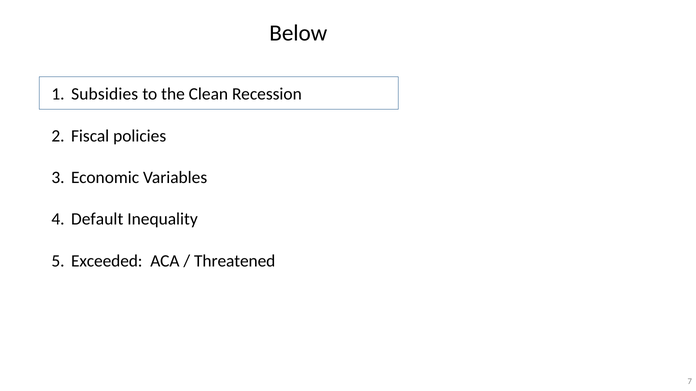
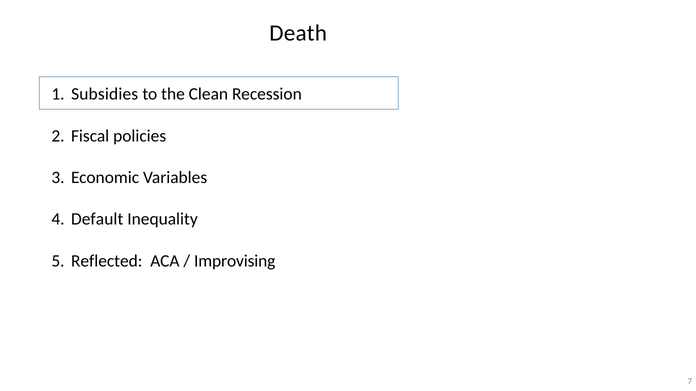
Below: Below -> Death (298, 33)
Exceeded: Exceeded -> Reflected (107, 261)
Threatened: Threatened -> Improvising (235, 261)
